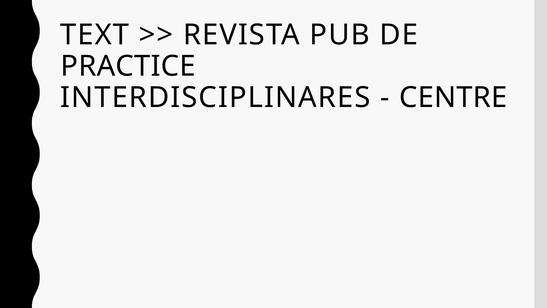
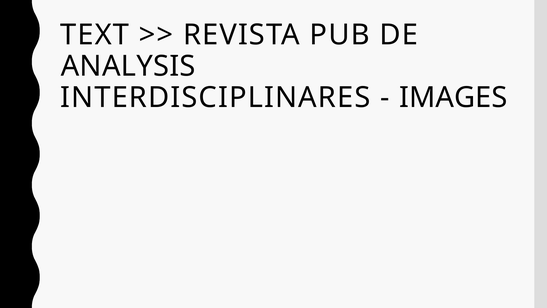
PRACTICE: PRACTICE -> ANALYSIS (128, 66)
CENTRE: CENTRE -> IMAGES (453, 97)
